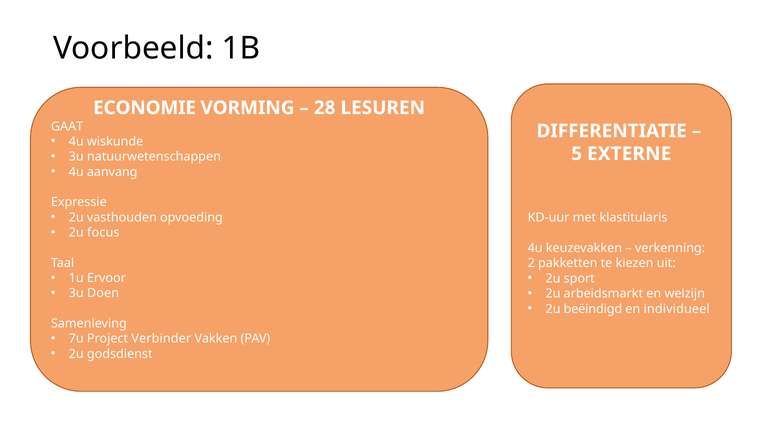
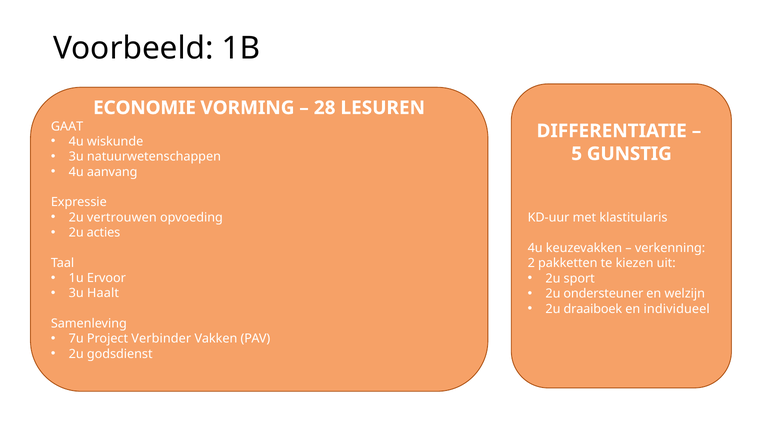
EXTERNE: EXTERNE -> GUNSTIG (629, 154)
vasthouden: vasthouden -> vertrouwen (122, 217)
2u focus: focus -> acties (103, 233)
Doen: Doen -> Haalt (103, 293)
arbeidsmarkt: arbeidsmarkt -> ondersteuner (603, 294)
beëindigd: beëindigd -> draaiboek (593, 309)
